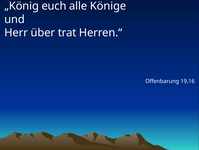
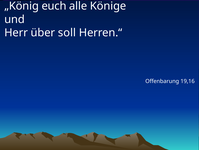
trat: trat -> soll (67, 33)
